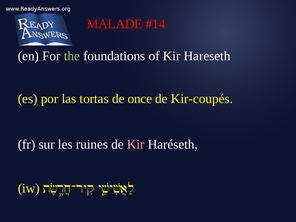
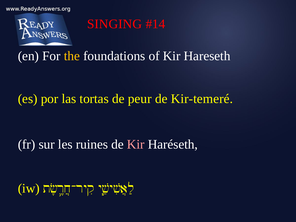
MALADE: MALADE -> SINGING (114, 24)
the colour: light green -> yellow (72, 56)
once: once -> peur (140, 99)
Kir-coupés: Kir-coupés -> Kir-temeré (202, 99)
